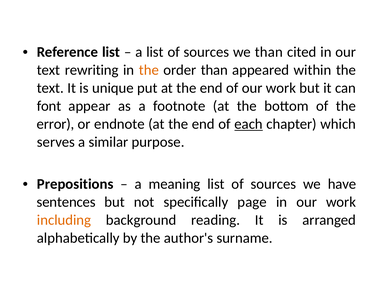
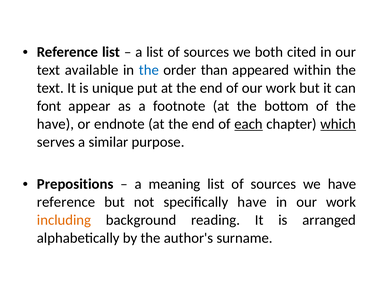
we than: than -> both (269, 52)
rewriting: rewriting -> available (92, 70)
the colour: orange -> blue (149, 70)
error: error -> have (55, 124)
which underline: none -> present (338, 124)
sentences: sentences -> reference (66, 202)
specifically page: page -> have (252, 202)
